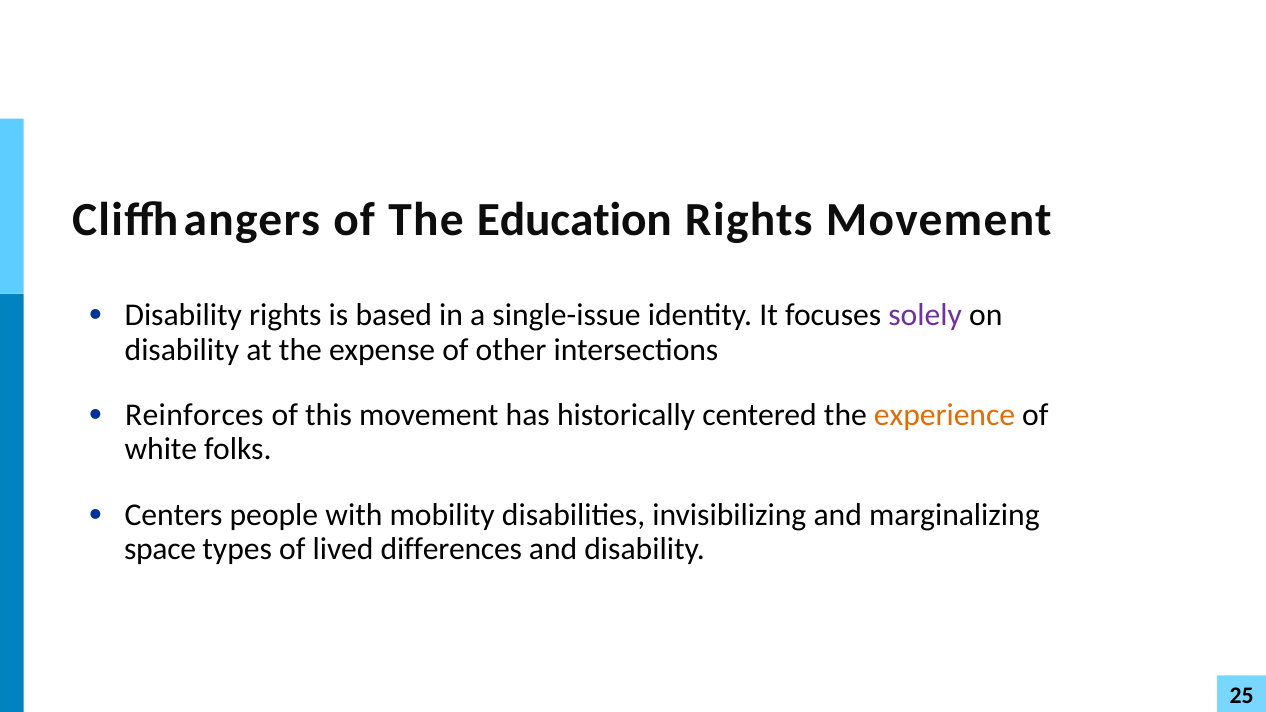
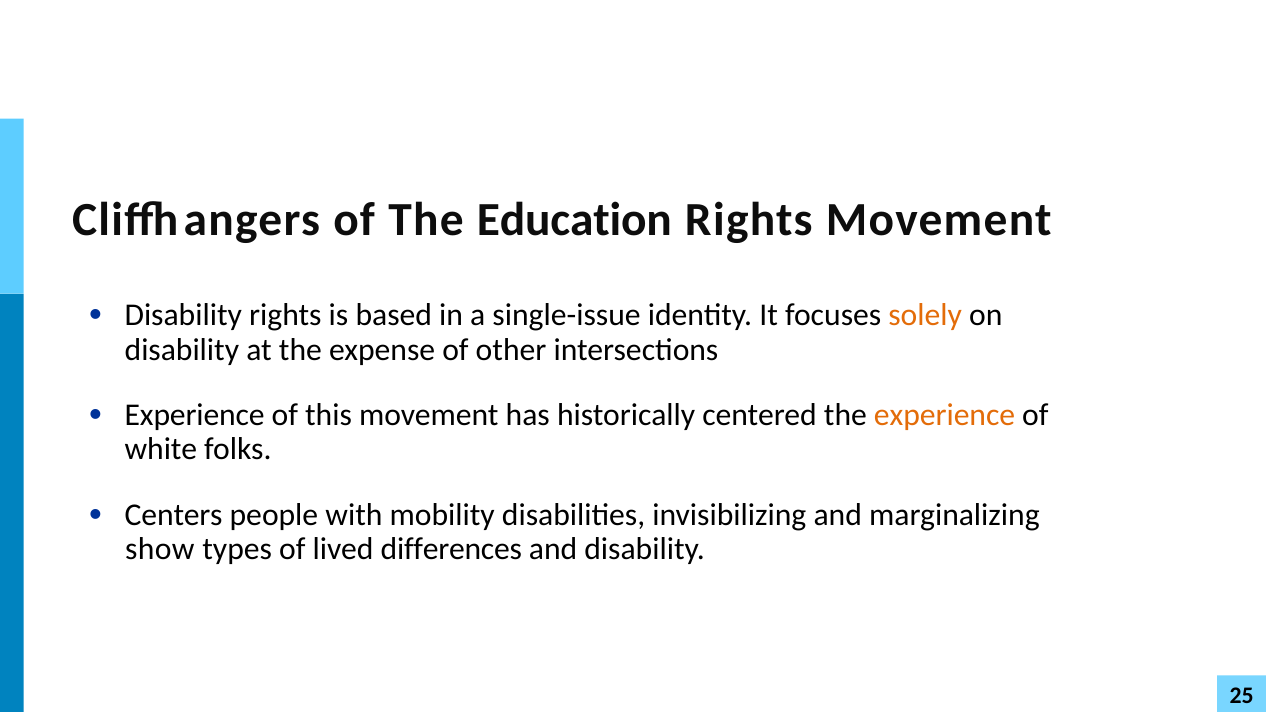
solely colour: purple -> orange (925, 315)
Reinforces: Reinforces -> Experience (195, 415)
space: space -> show (160, 550)
